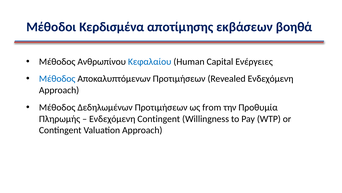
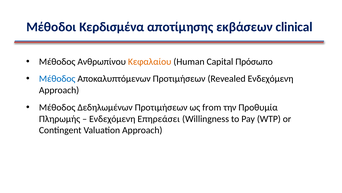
βοηθά: βοηθά -> clinical (294, 27)
Κεφαλαίου colour: blue -> orange (150, 61)
Ενέργειες: Ενέργειες -> Πρόσωπο (254, 61)
Ενδεχόμενη Contingent: Contingent -> Επηρεάσει (159, 118)
